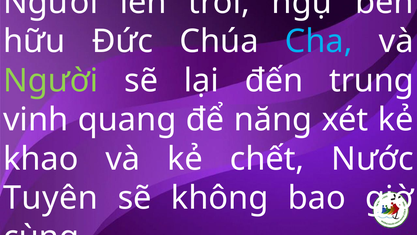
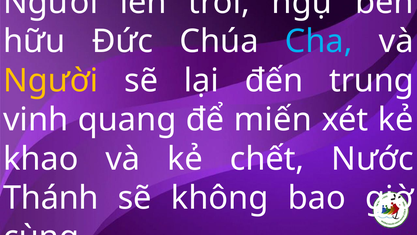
Người colour: light green -> yellow (51, 80)
năng: năng -> miến (273, 120)
Tuyên: Tuyên -> Thánh (51, 198)
